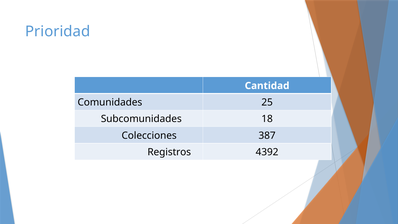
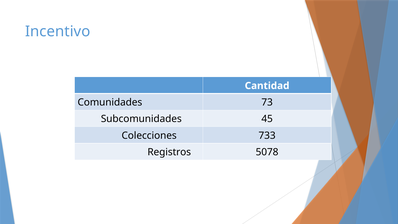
Prioridad: Prioridad -> Incentivo (58, 31)
25: 25 -> 73 (267, 102)
18: 18 -> 45 (267, 119)
387: 387 -> 733 (267, 135)
4392: 4392 -> 5078 (267, 152)
